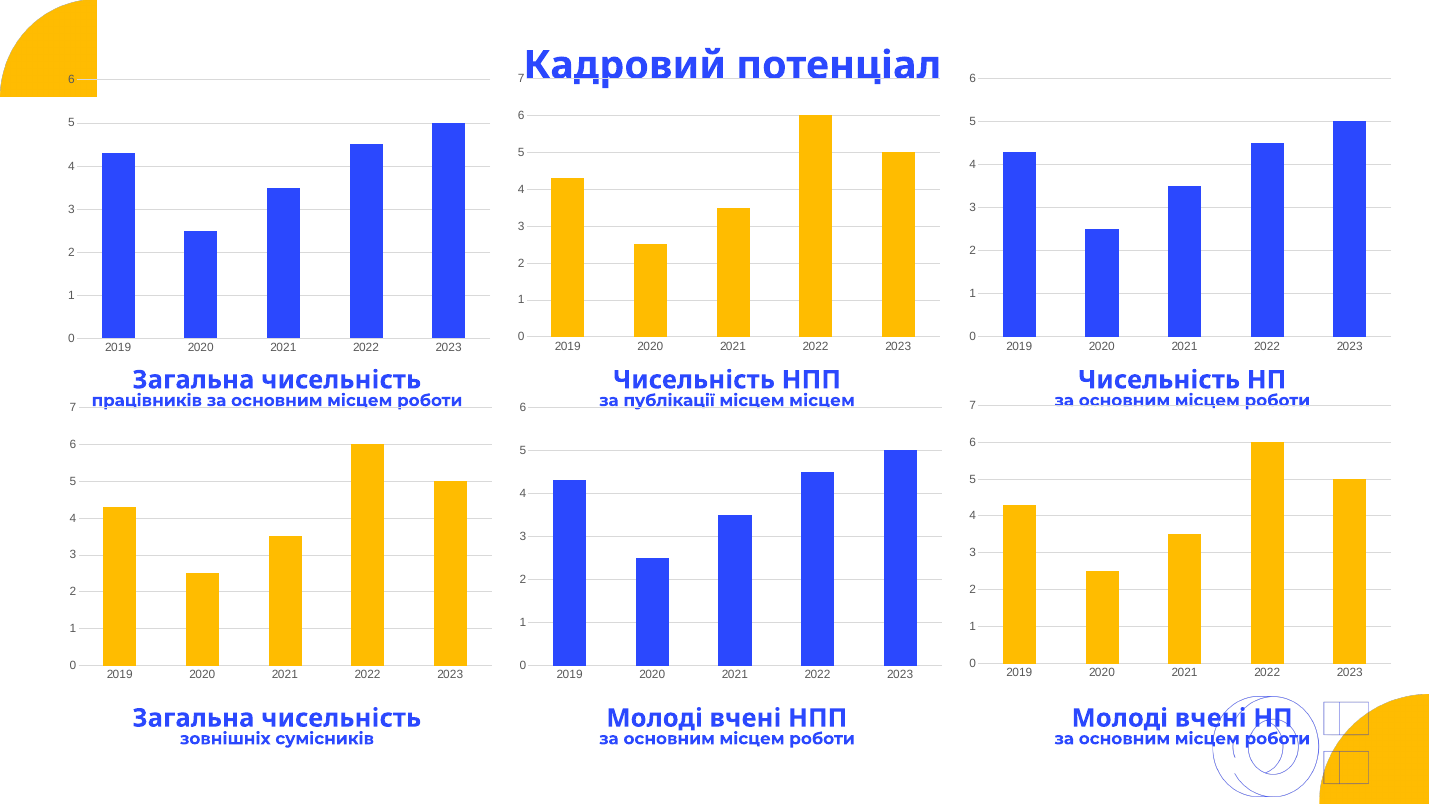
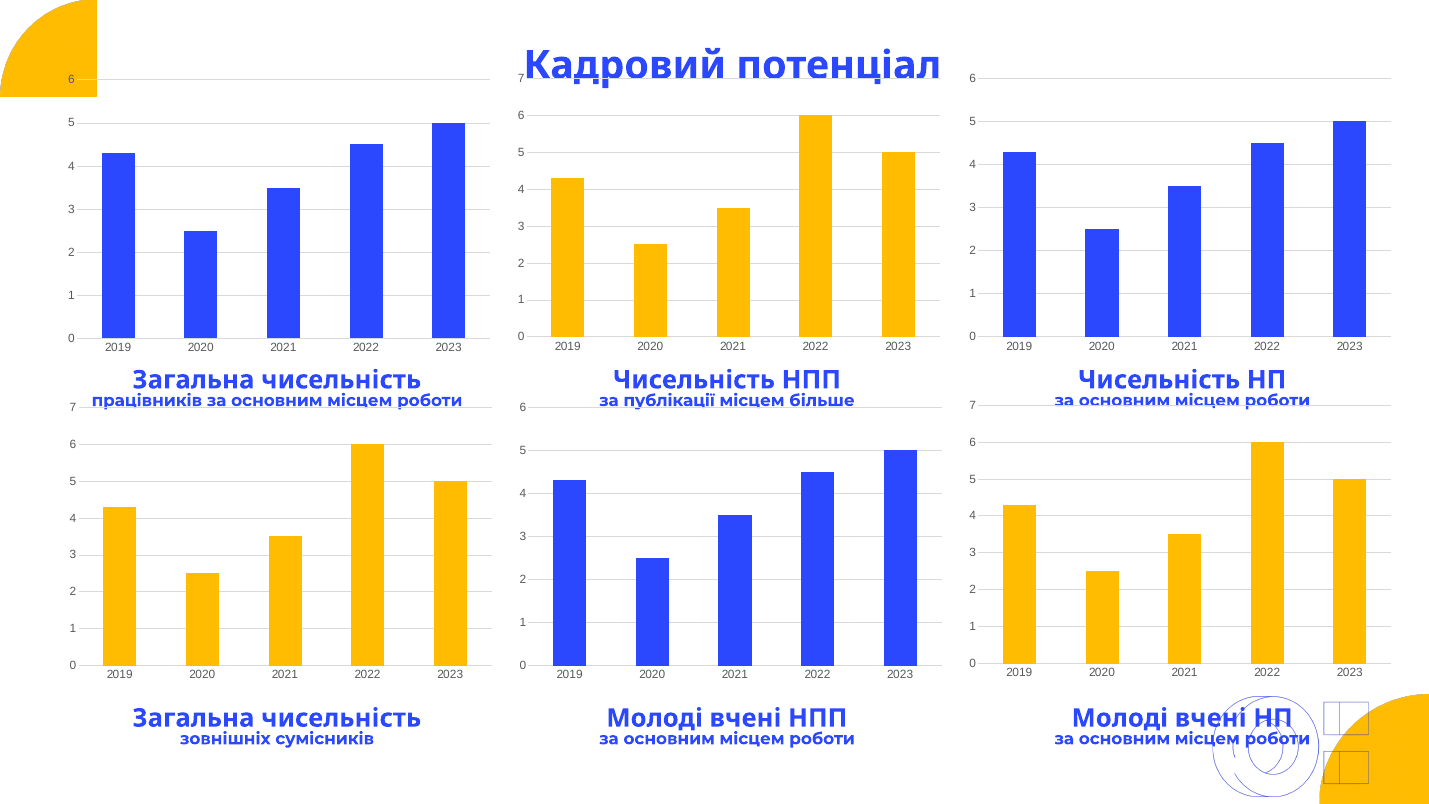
місцем місцем: місцем -> більше (822, 400)
